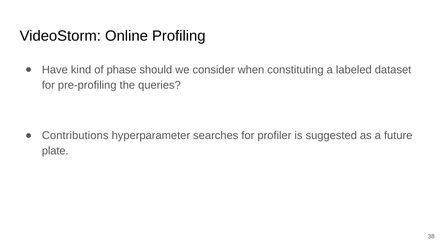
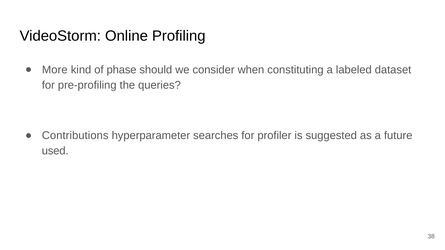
Have: Have -> More (55, 70)
plate: plate -> used (55, 151)
